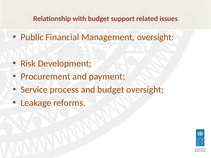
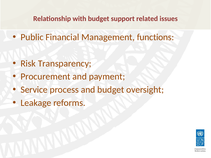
Management oversight: oversight -> functions (155, 37)
Development: Development -> Transparency (65, 64)
